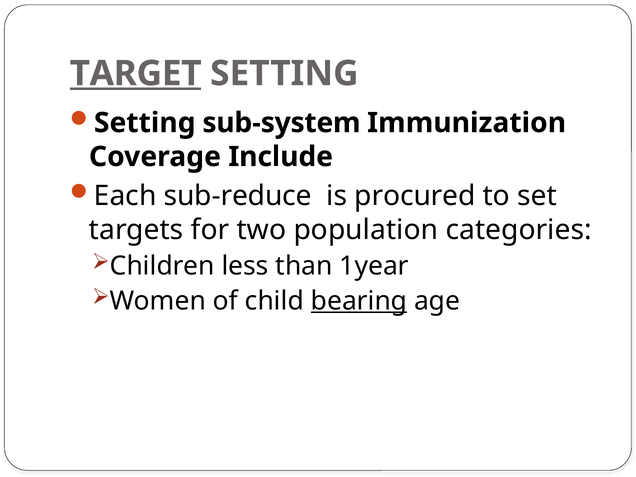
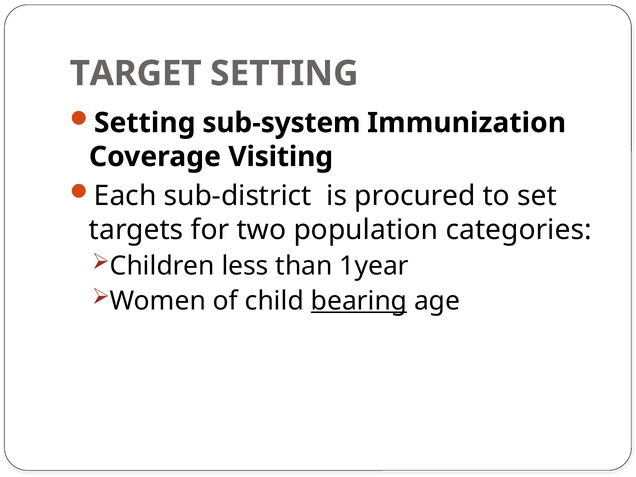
TARGET underline: present -> none (136, 73)
Include: Include -> Visiting (281, 157)
sub-reduce: sub-reduce -> sub-district (238, 196)
